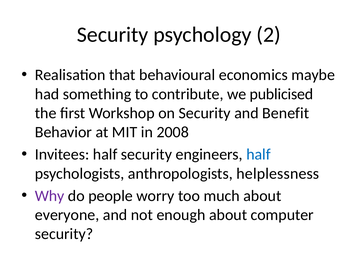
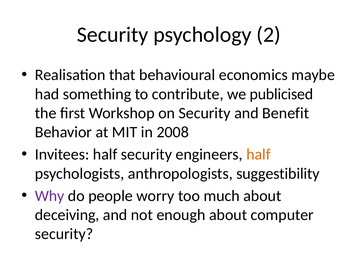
half colour: blue -> orange (258, 155)
helplessness: helplessness -> suggestibility (278, 174)
everyone: everyone -> deceiving (67, 215)
